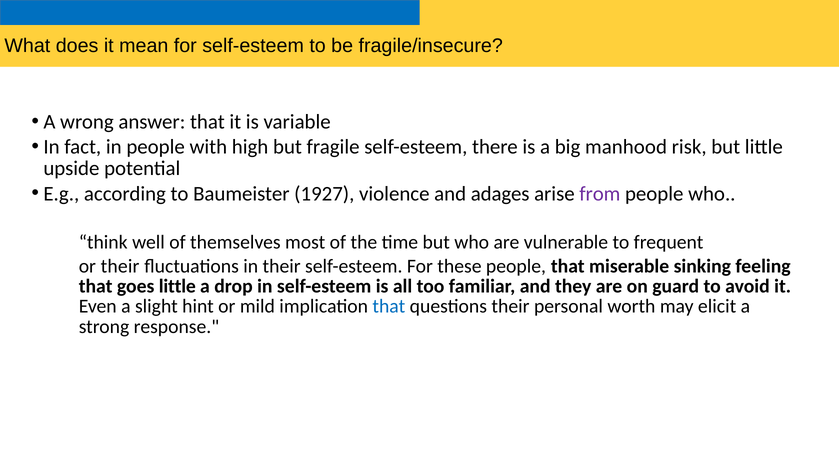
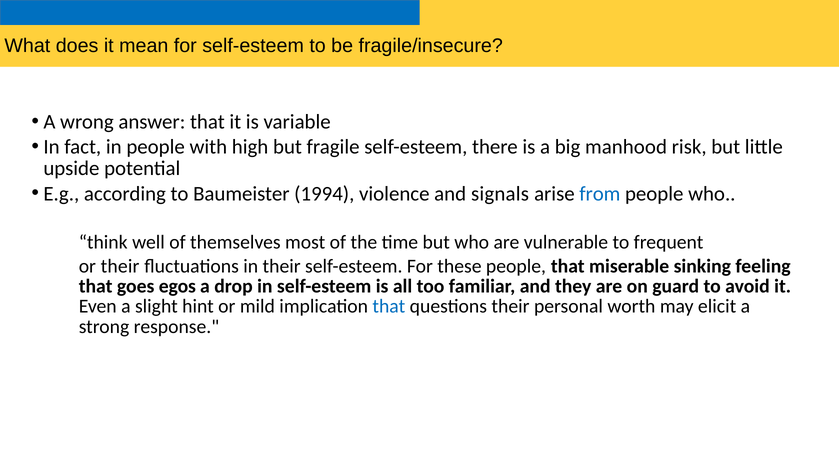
1927: 1927 -> 1994 (324, 194)
adages: adages -> signals (500, 194)
from colour: purple -> blue (600, 194)
goes little: little -> egos (177, 286)
